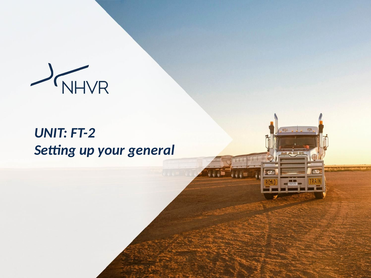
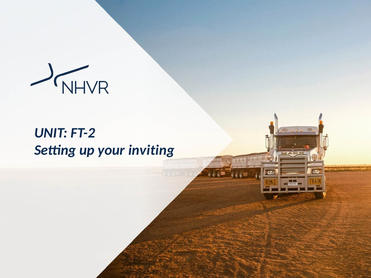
general: general -> inviting (151, 150)
